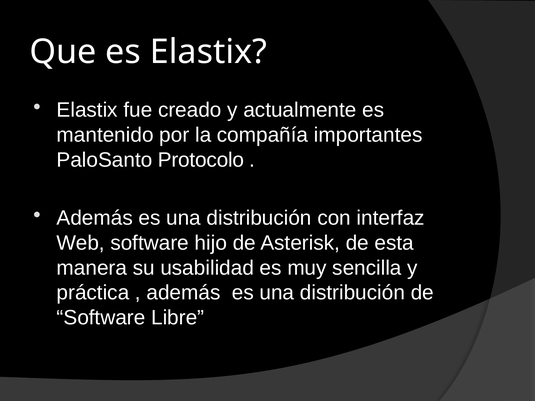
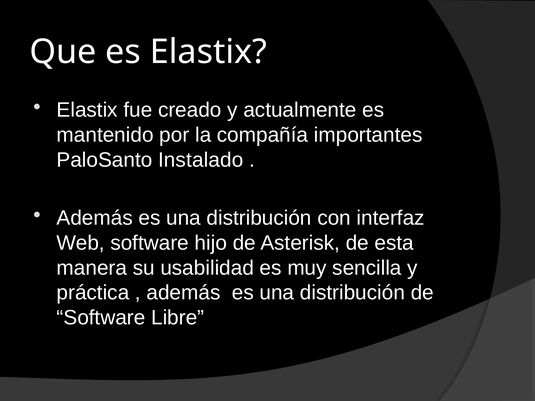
Protocolo: Protocolo -> Instalado (201, 160)
